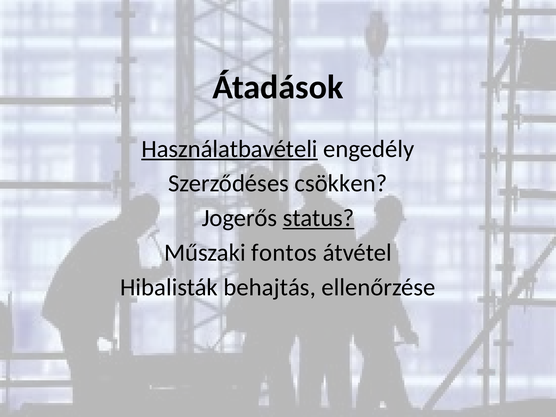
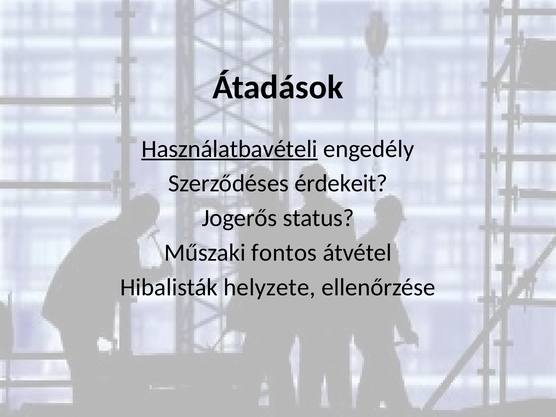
csökken: csökken -> érdekeit (341, 183)
status underline: present -> none (319, 218)
behajtás: behajtás -> helyzete (270, 287)
